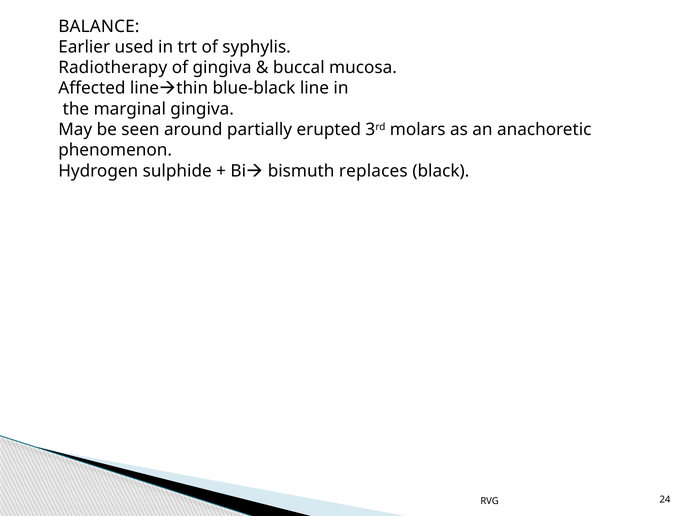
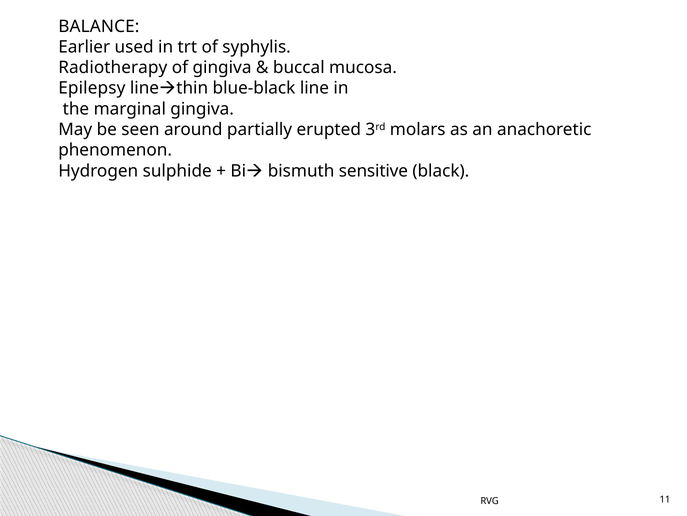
Affected: Affected -> Epilepsy (92, 88)
replaces: replaces -> sensitive (373, 171)
24: 24 -> 11 (665, 499)
